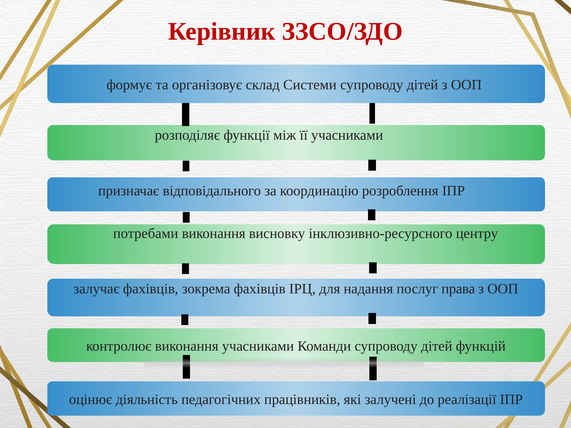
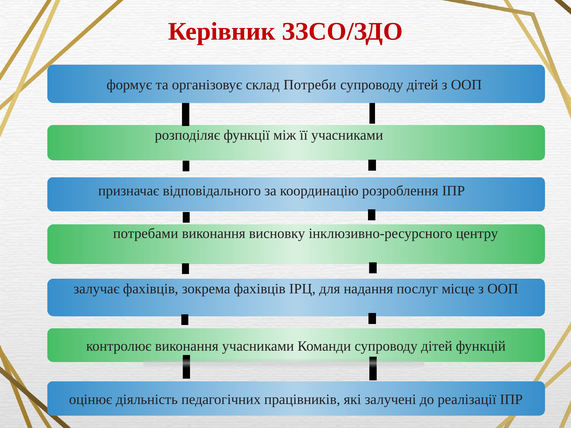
Системи: Системи -> Потреби (310, 85)
права: права -> місце (458, 289)
